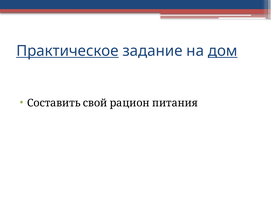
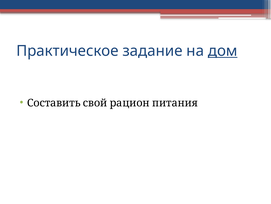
Практическое underline: present -> none (67, 51)
